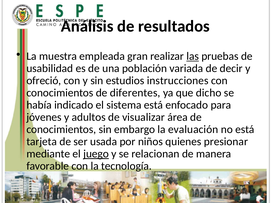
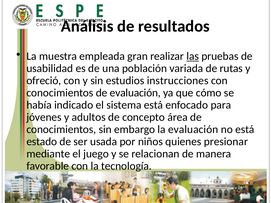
decir: decir -> rutas (231, 69)
de diferentes: diferentes -> evaluación (135, 93)
dicho: dicho -> cómo (209, 93)
visualizar: visualizar -> concepto (144, 117)
tarjeta: tarjeta -> estado (42, 142)
juego underline: present -> none (96, 154)
